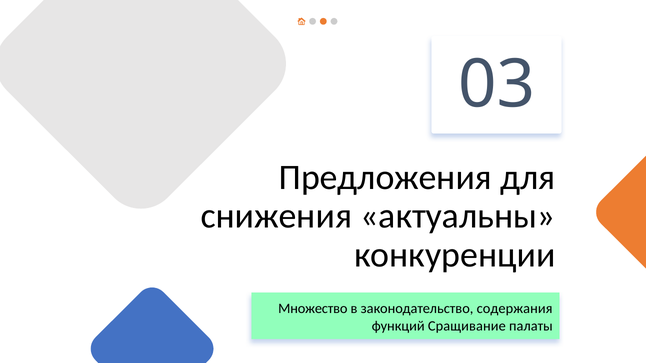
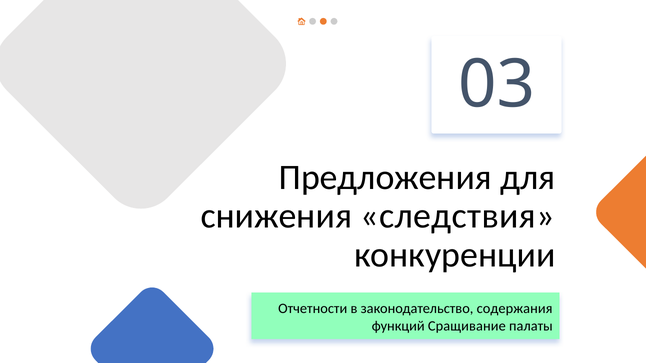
актуальны: актуальны -> следствия (457, 216)
Множество: Множество -> Отчетности (313, 309)
